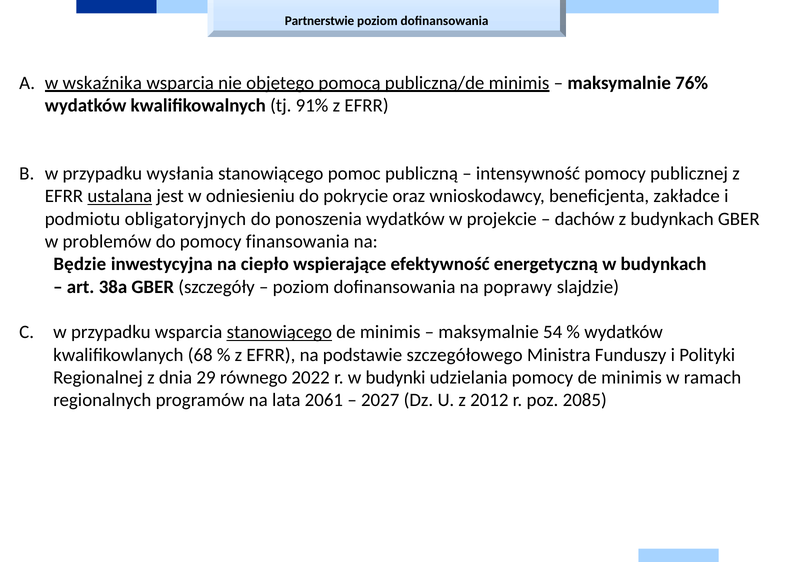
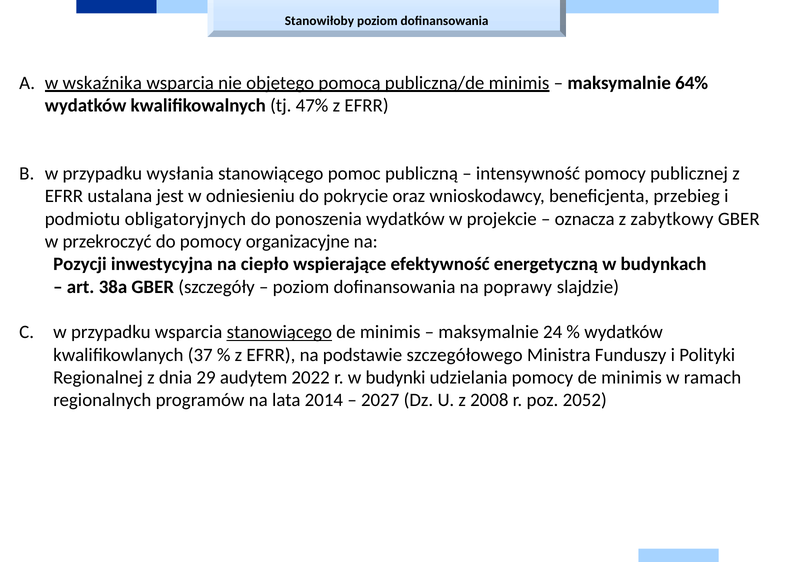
Partnerstwie: Partnerstwie -> Stanowiłoby (319, 21)
76%: 76% -> 64% (692, 83)
91%: 91% -> 47% (312, 106)
ustalana underline: present -> none (120, 196)
zakładce: zakładce -> przebieg (687, 196)
dachów: dachów -> oznacza (585, 219)
z budynkach: budynkach -> zabytkowy (672, 219)
problemów: problemów -> przekroczyć (107, 242)
finansowania: finansowania -> organizacyjne (298, 242)
Będzie: Będzie -> Pozycji (80, 264)
54: 54 -> 24 (553, 332)
68: 68 -> 37 (200, 355)
równego: równego -> audytem (254, 378)
2061: 2061 -> 2014 (324, 400)
2012: 2012 -> 2008 (489, 400)
2085: 2085 -> 2052 (585, 400)
